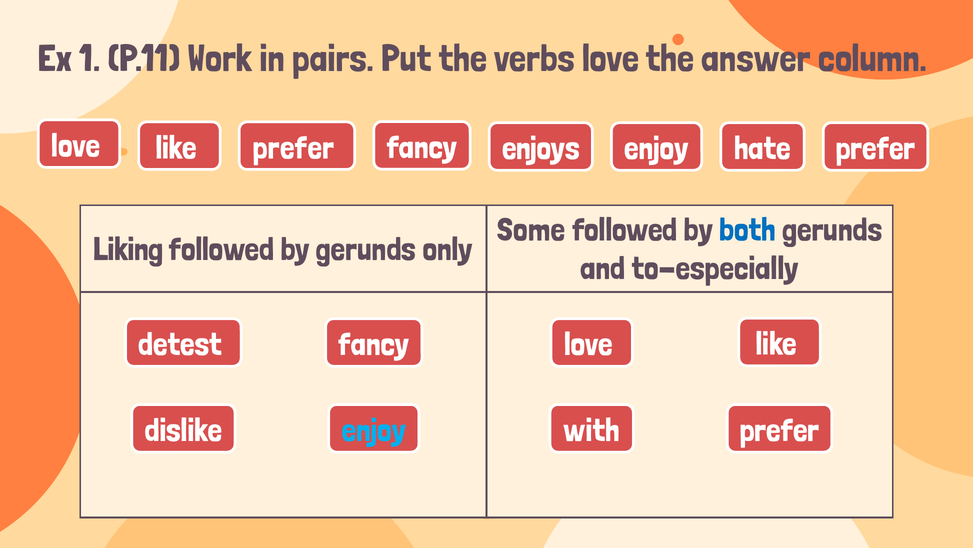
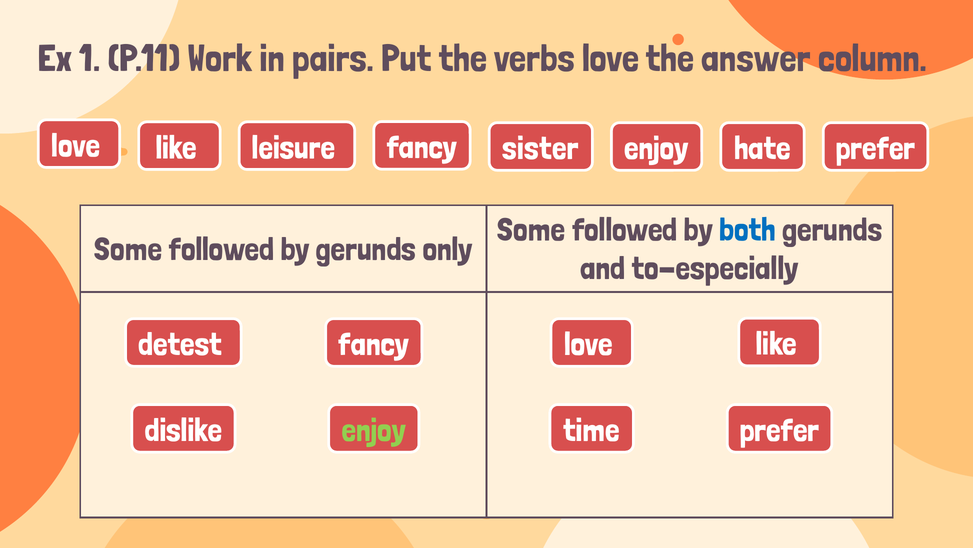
like prefer: prefer -> leisure (294, 148)
enjoys: enjoys -> sister (541, 149)
Liking: Liking -> Some (128, 249)
enjoy colour: light blue -> light green (374, 430)
with: with -> time (592, 430)
